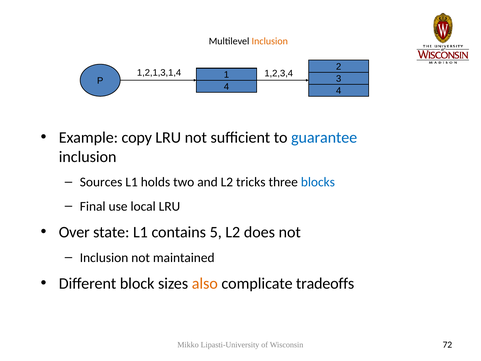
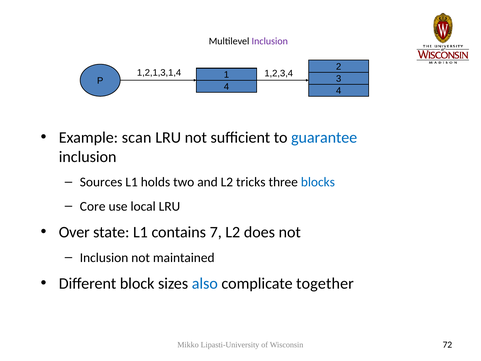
Inclusion colour: orange -> purple (270, 41)
copy: copy -> scan (137, 137)
Final: Final -> Core (93, 206)
5: 5 -> 7 (216, 232)
also colour: orange -> blue (205, 283)
tradeoffs: tradeoffs -> together (325, 283)
